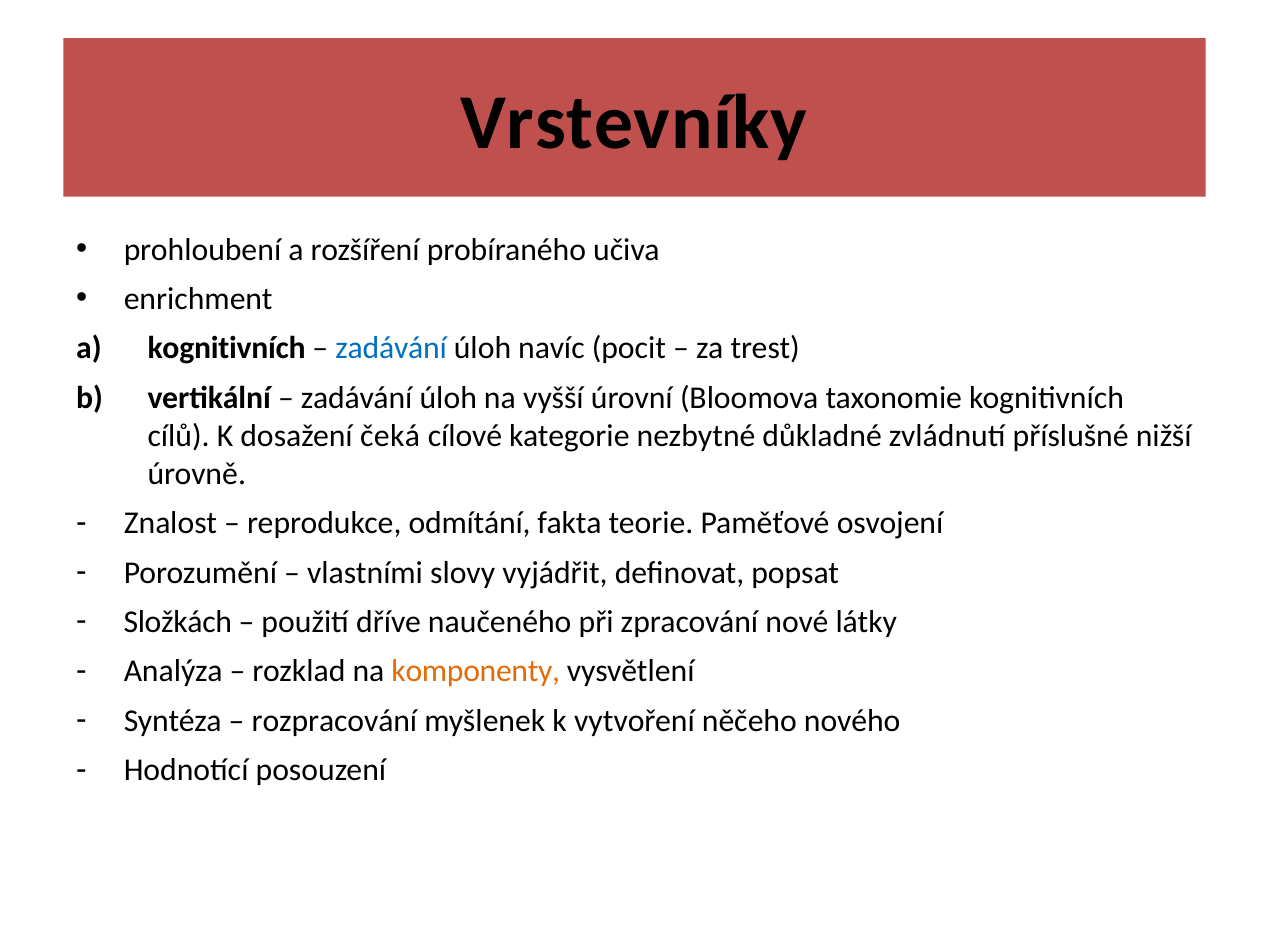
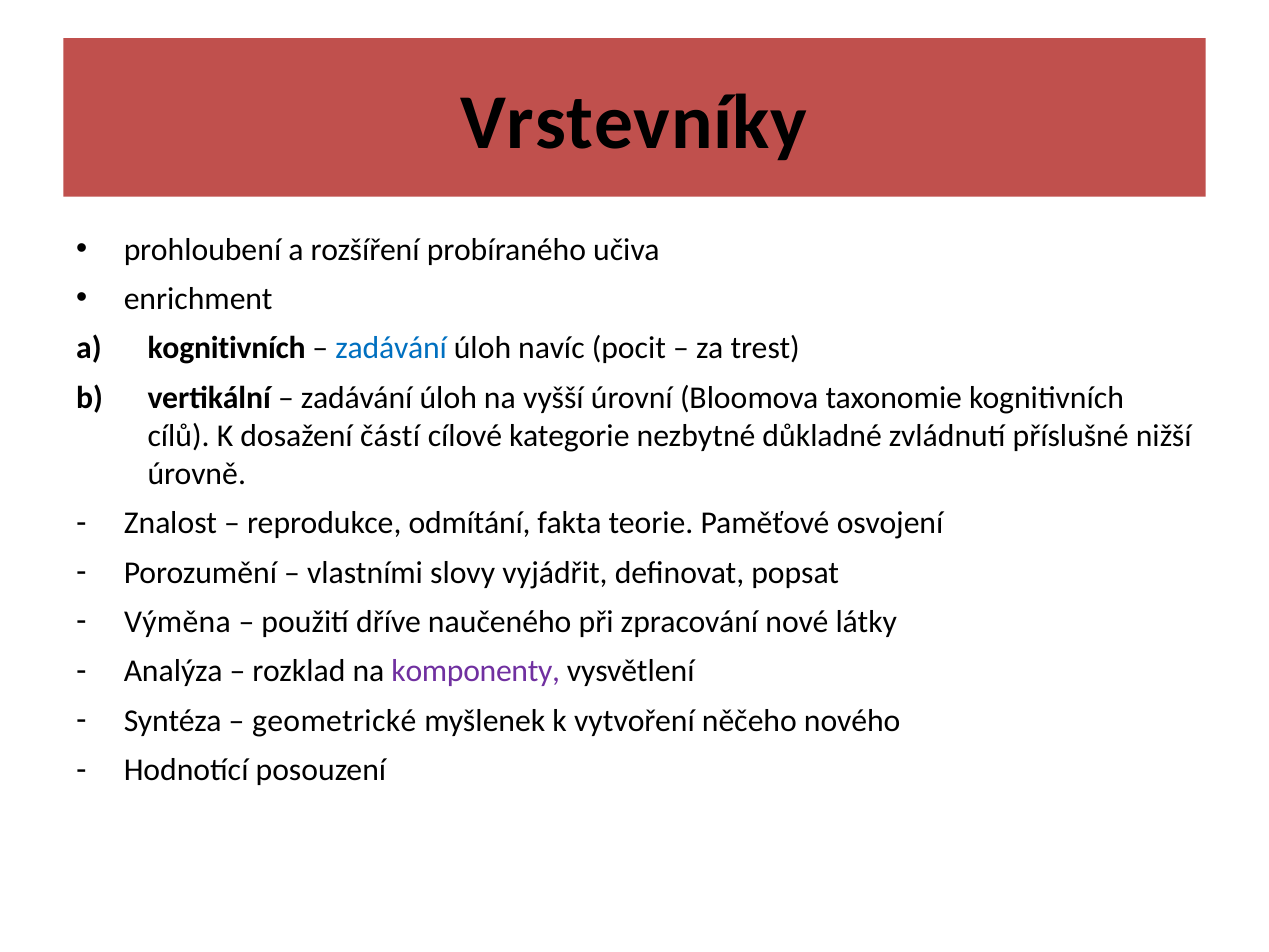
čeká: čeká -> částí (390, 436)
Složkách: Složkách -> Výměna (177, 622)
komponenty colour: orange -> purple (476, 671)
rozpracování: rozpracování -> geometrické (334, 721)
